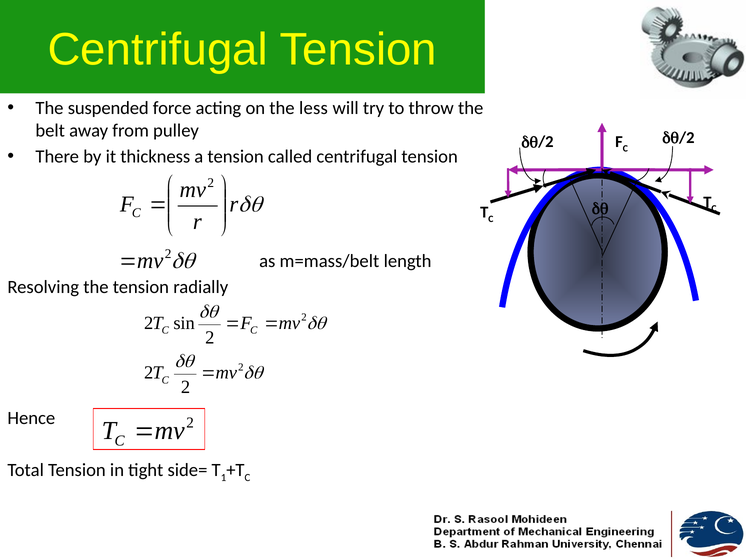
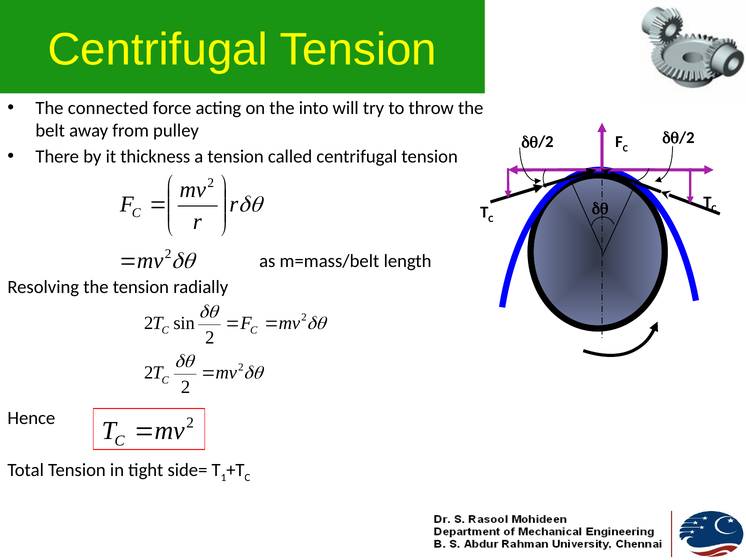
suspended: suspended -> connected (108, 108)
less: less -> into (314, 108)
